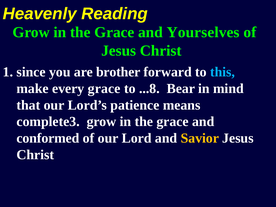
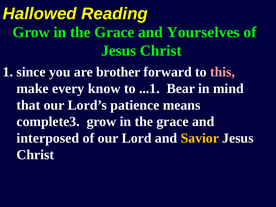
Heavenly: Heavenly -> Hallowed (40, 14)
this colour: light blue -> pink (223, 72)
every grace: grace -> know (104, 88)
...8: ...8 -> ...1 (149, 88)
conformed: conformed -> interposed (48, 138)
